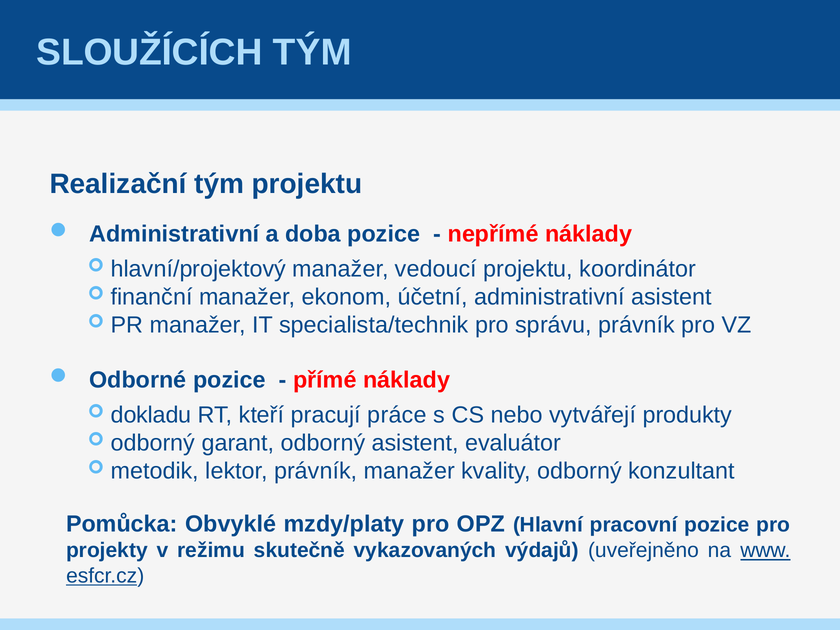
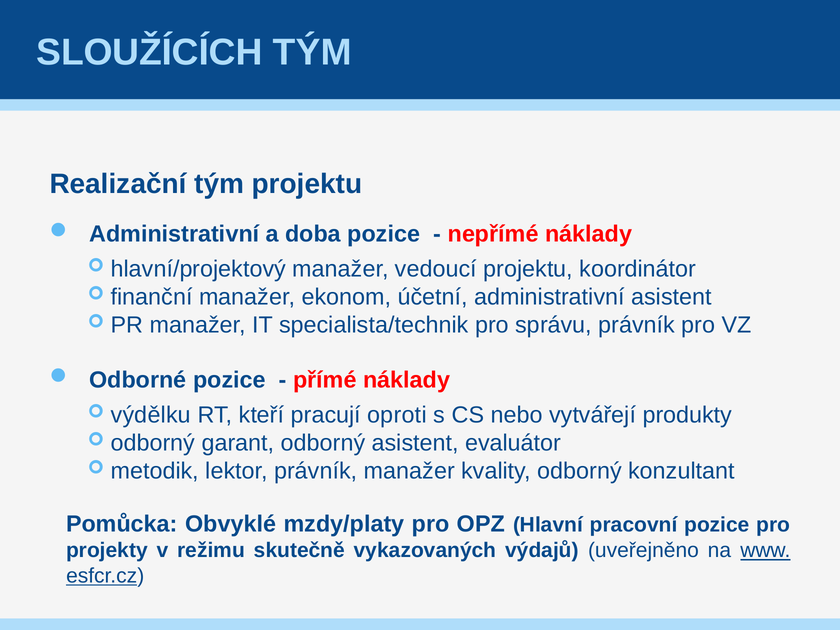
dokladu: dokladu -> výdělku (151, 415)
práce: práce -> oproti (397, 415)
